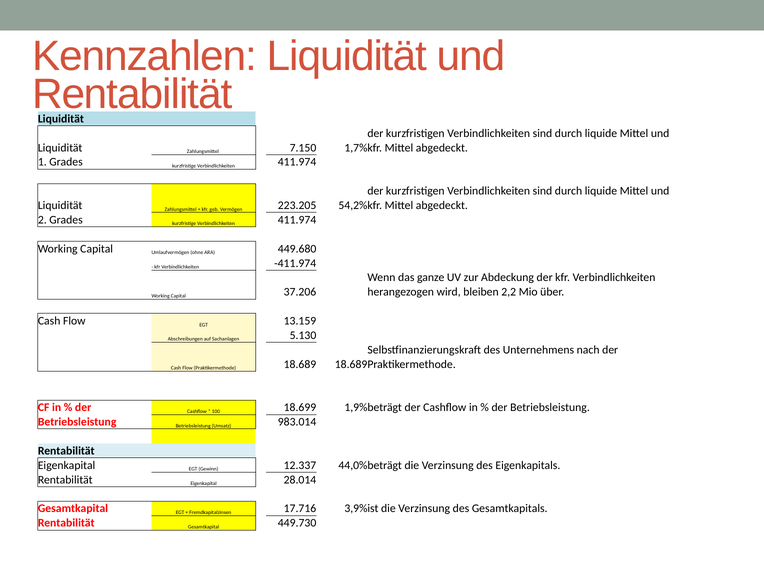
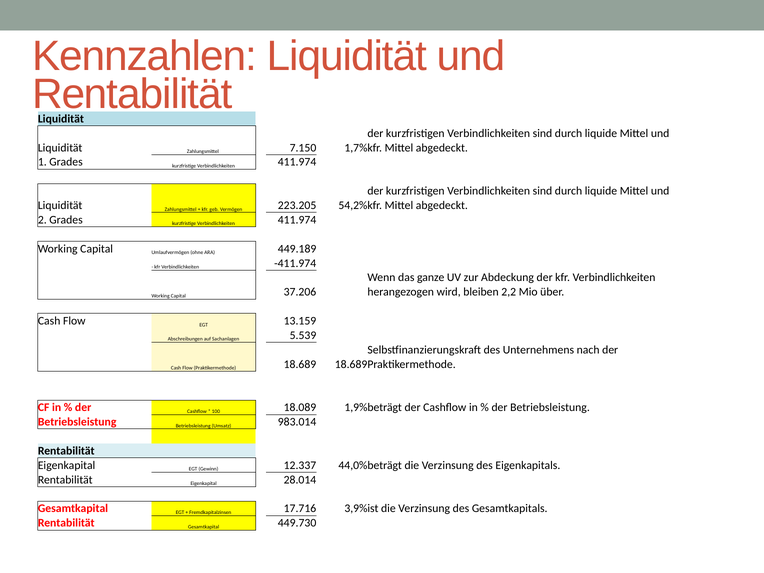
449.680: 449.680 -> 449.189 (297, 249)
5.130: 5.130 -> 5.539 (303, 335)
18.699: 18.699 -> 18.089 (300, 407)
